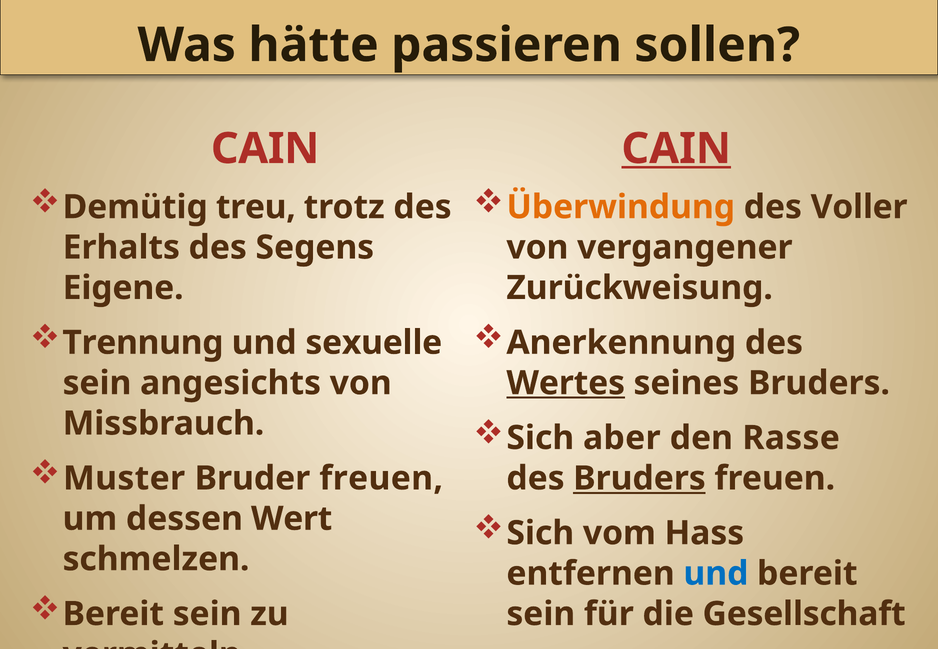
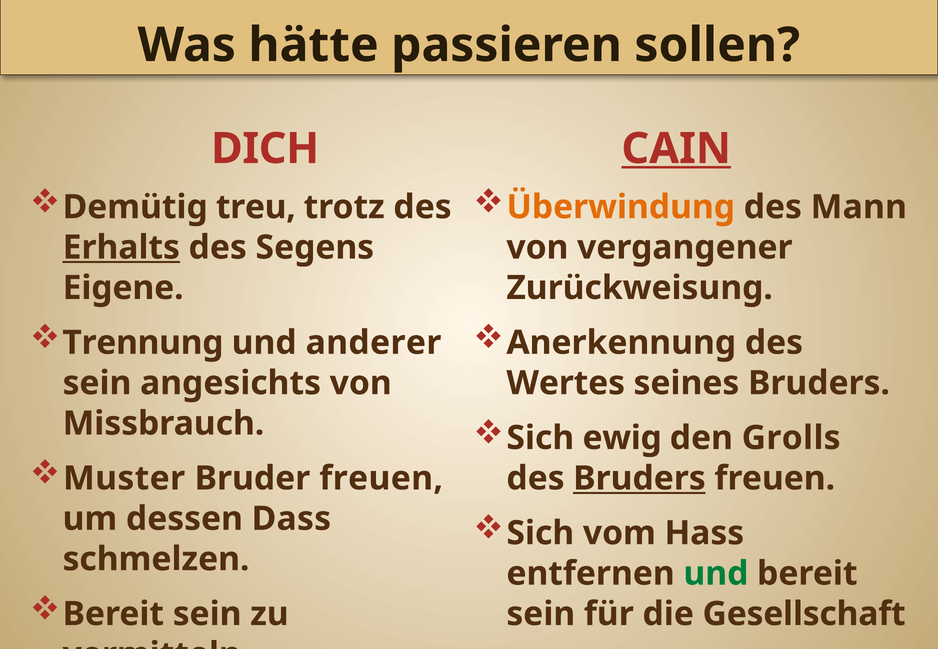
CAIN: CAIN -> DICH (265, 149)
Voller: Voller -> Mann (859, 207)
Erhalts underline: none -> present (121, 248)
sexuelle: sexuelle -> anderer (373, 343)
Wertes underline: present -> none (566, 383)
aber: aber -> ewig (622, 438)
Rasse: Rasse -> Grolls (791, 438)
Wert: Wert -> Dass (291, 519)
und colour: blue -> green (716, 574)
